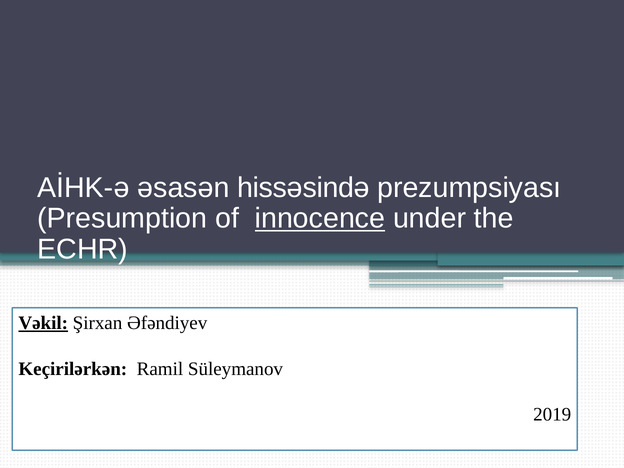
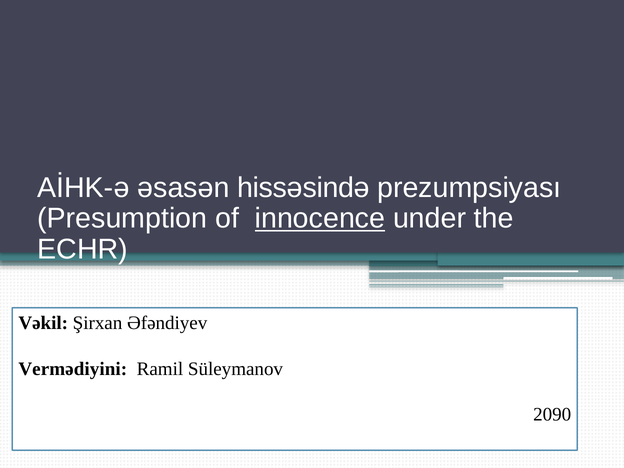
Vəkil underline: present -> none (43, 323)
Keçirilərkən: Keçirilərkən -> Vermədiyini (73, 369)
2019: 2019 -> 2090 (552, 415)
